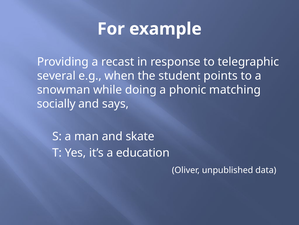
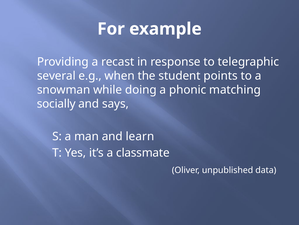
skate: skate -> learn (140, 136)
education: education -> classmate (143, 152)
